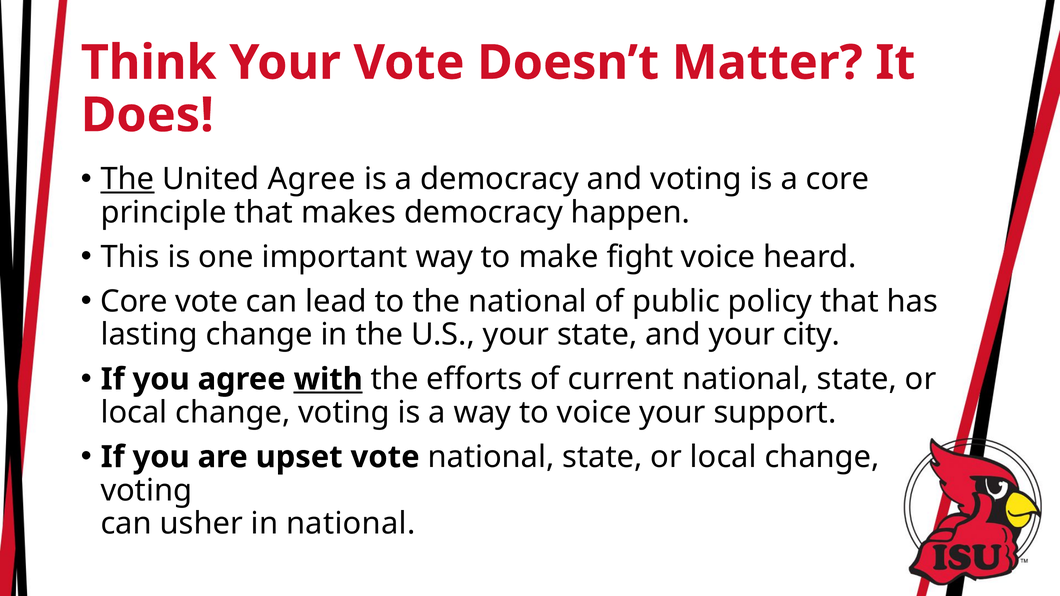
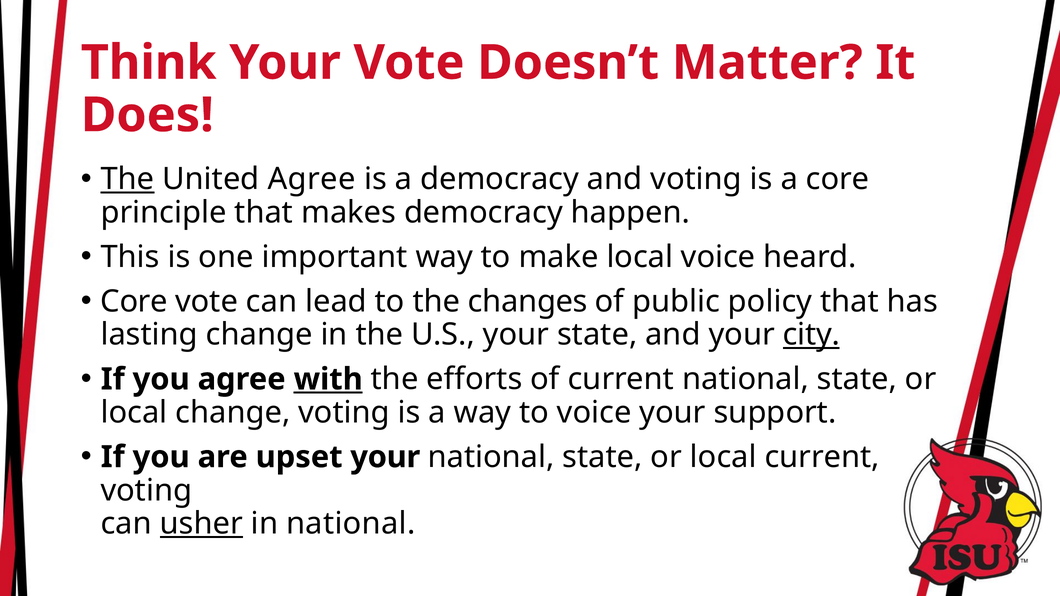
make fight: fight -> local (640, 257)
the national: national -> changes (528, 302)
city underline: none -> present (811, 335)
upset vote: vote -> your (385, 457)
change: change -> current (822, 457)
usher underline: none -> present (201, 524)
